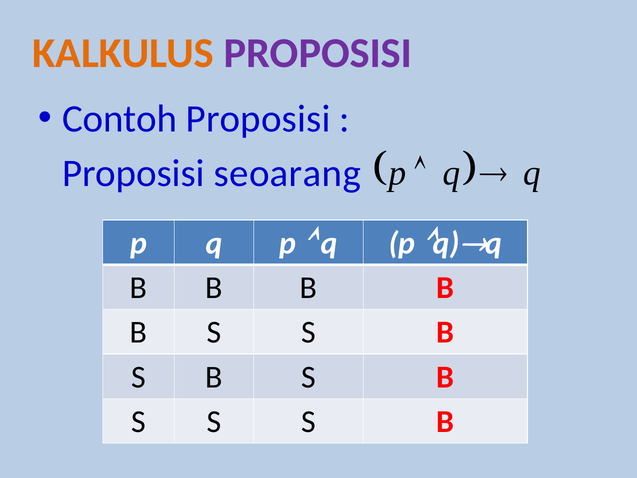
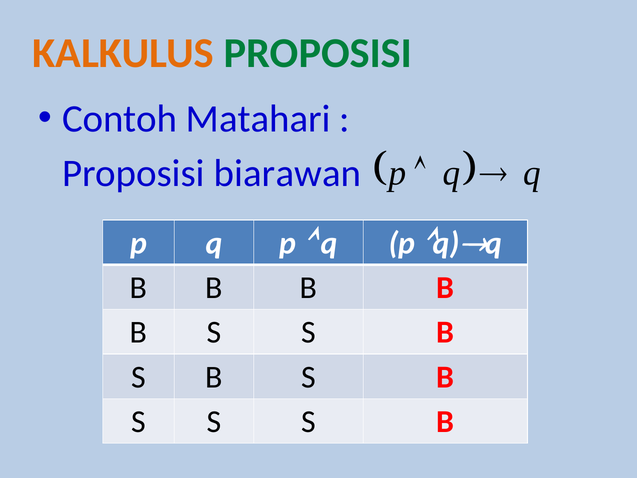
PROPOSISI colour: purple -> green (318, 53)
Contoh Proposisi: Proposisi -> Matahari (258, 119)
seoarang: seoarang -> biarawan (287, 173)
